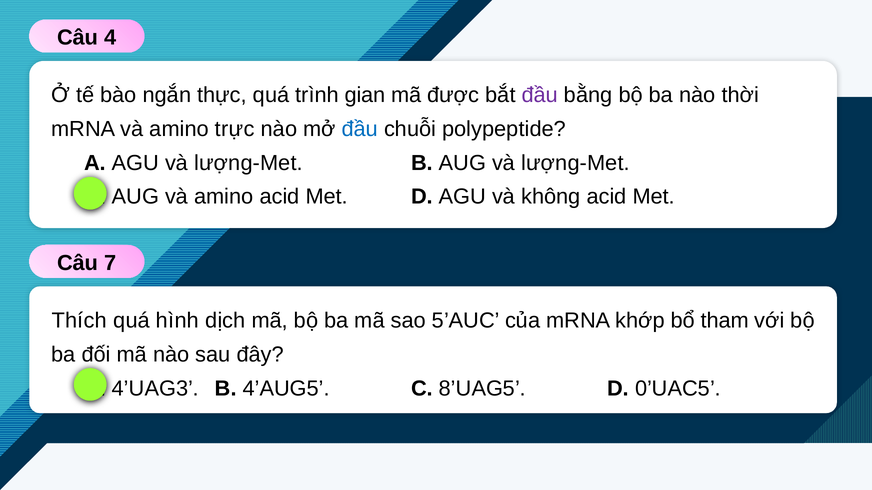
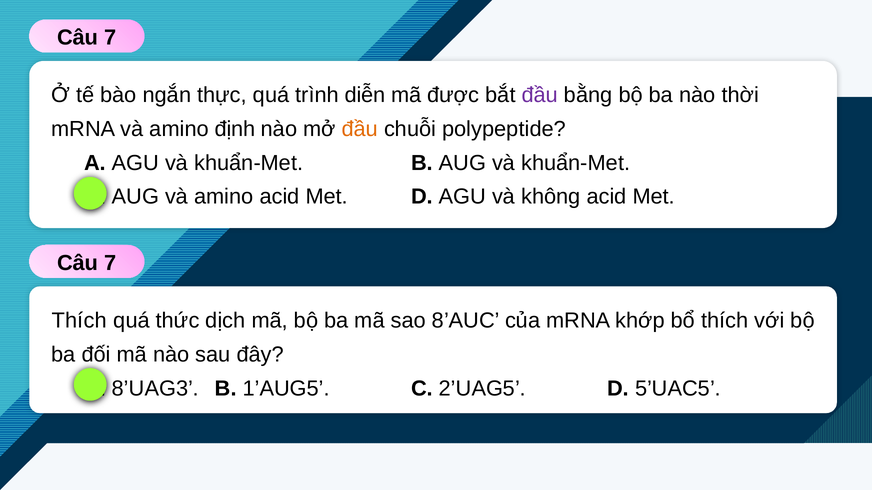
4: 4 -> 7 (110, 38)
gian: gian -> diễn (365, 95)
trực: trực -> định (235, 129)
đầu colour: blue -> orange (360, 129)
AGU và lượng-Met: lượng-Met -> khuẩn-Met (249, 163)
AUG và lượng-Met: lượng-Met -> khuẩn-Met (576, 163)
hình: hình -> thức (178, 321)
5’AUC: 5’AUC -> 8’AUC (466, 321)
bổ tham: tham -> thích (725, 321)
4’UAG3: 4’UAG3 -> 8’UAG3 (155, 389)
4’AUG5: 4’AUG5 -> 1’AUG5 (286, 389)
8’UAG5: 8’UAG5 -> 2’UAG5 (482, 389)
0’UAC5: 0’UAC5 -> 5’UAC5 (678, 389)
